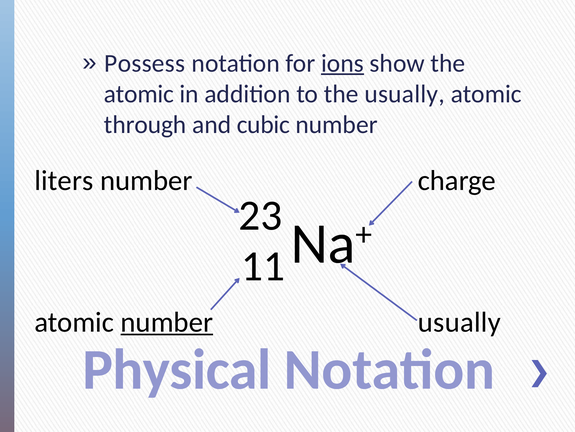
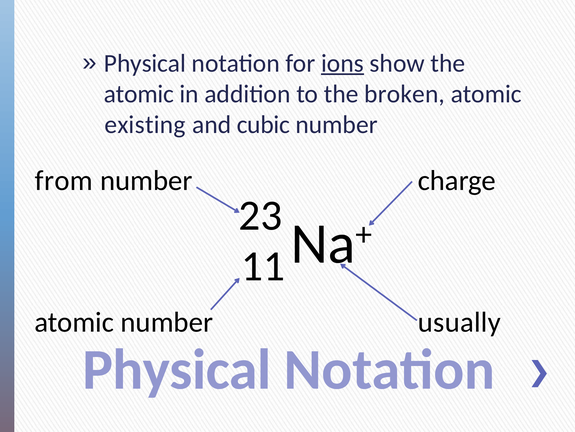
Possess: Possess -> Physical (145, 63)
the usually: usually -> broken (405, 94)
through: through -> existing (145, 125)
liters: liters -> from (64, 180)
number underline: present -> none (167, 322)
